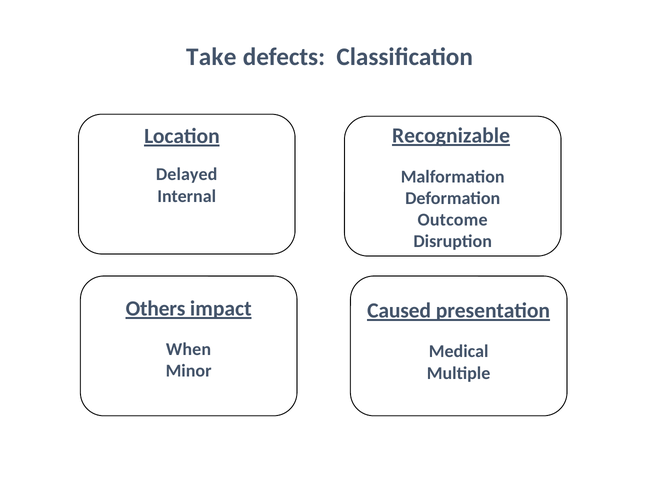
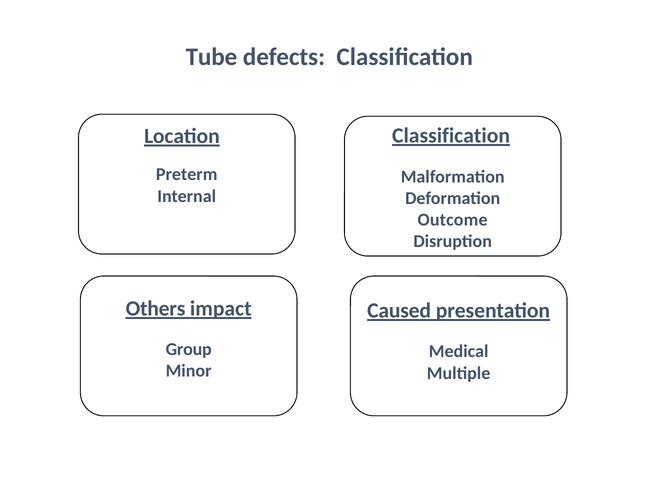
Take: Take -> Tube (211, 57)
Recognizable: Recognizable -> Classification (451, 136)
Delayed: Delayed -> Preterm (187, 175)
When: When -> Group (189, 349)
